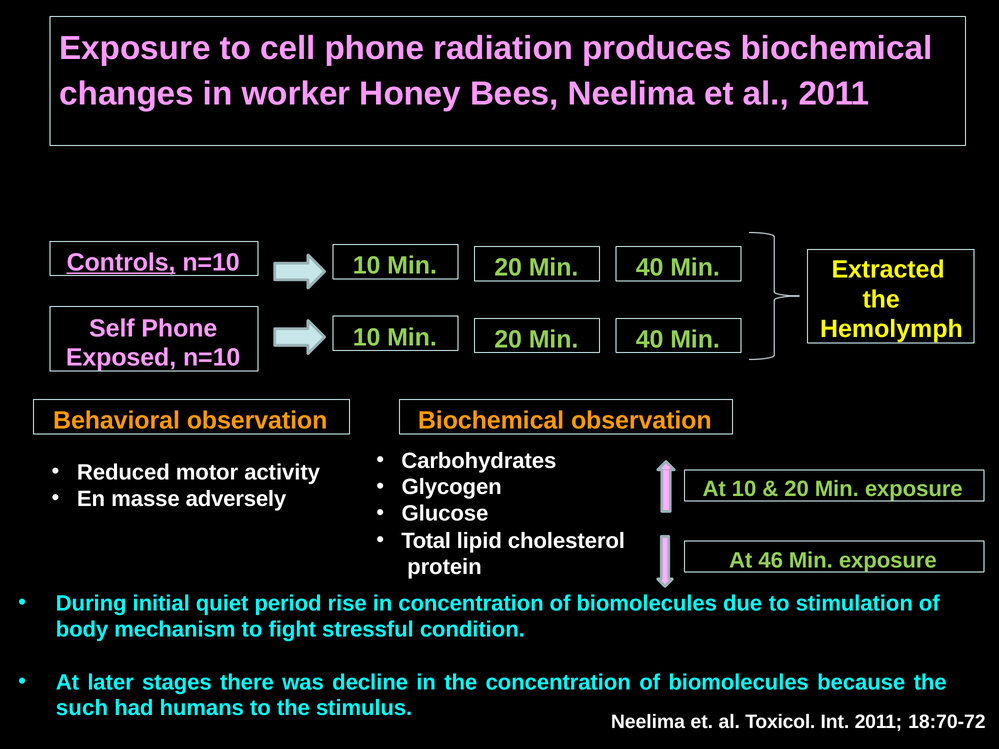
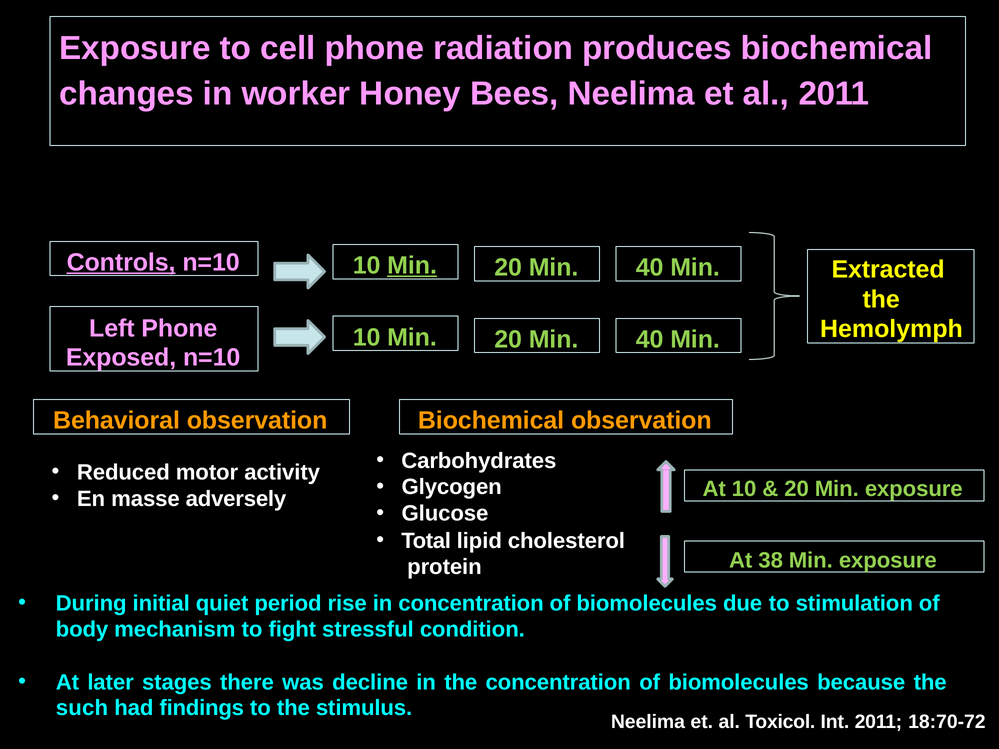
Min underline: none -> present (412, 266)
Self: Self -> Left (112, 329)
46: 46 -> 38 (771, 561)
humans: humans -> findings (202, 708)
